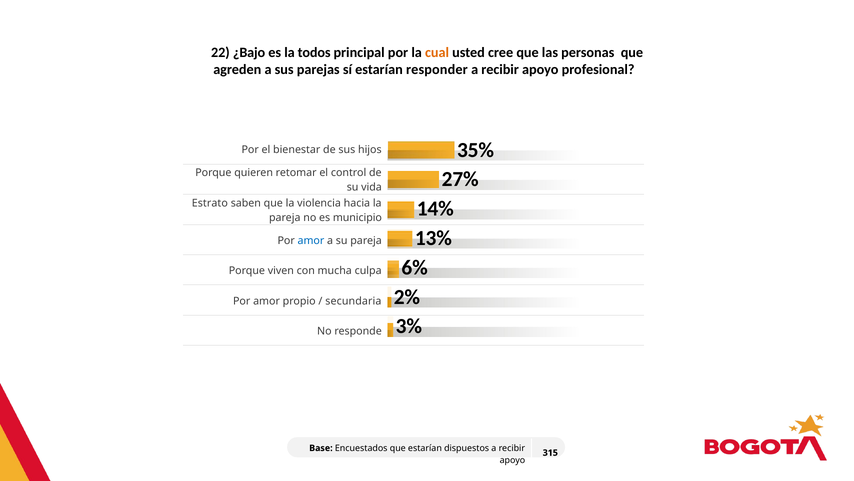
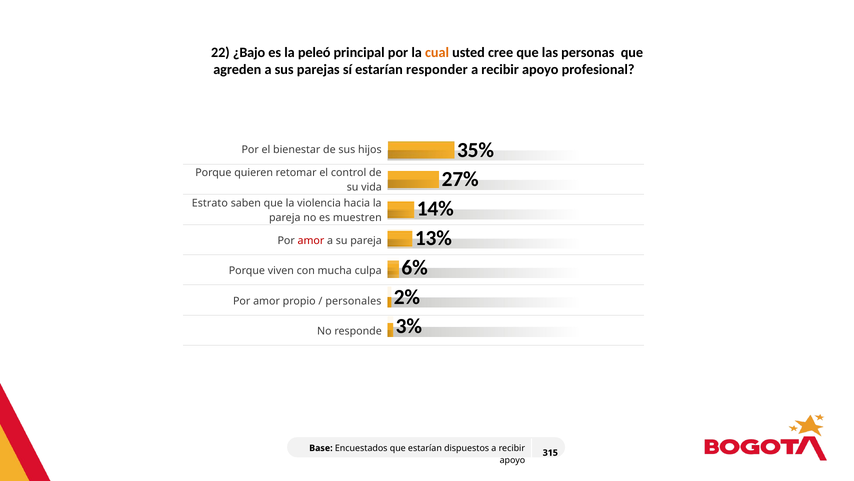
todos: todos -> peleó (314, 53)
municipio: municipio -> muestren (357, 217)
amor colour: blue -> red (311, 240)
secundaria: secundaria -> personales (353, 301)
